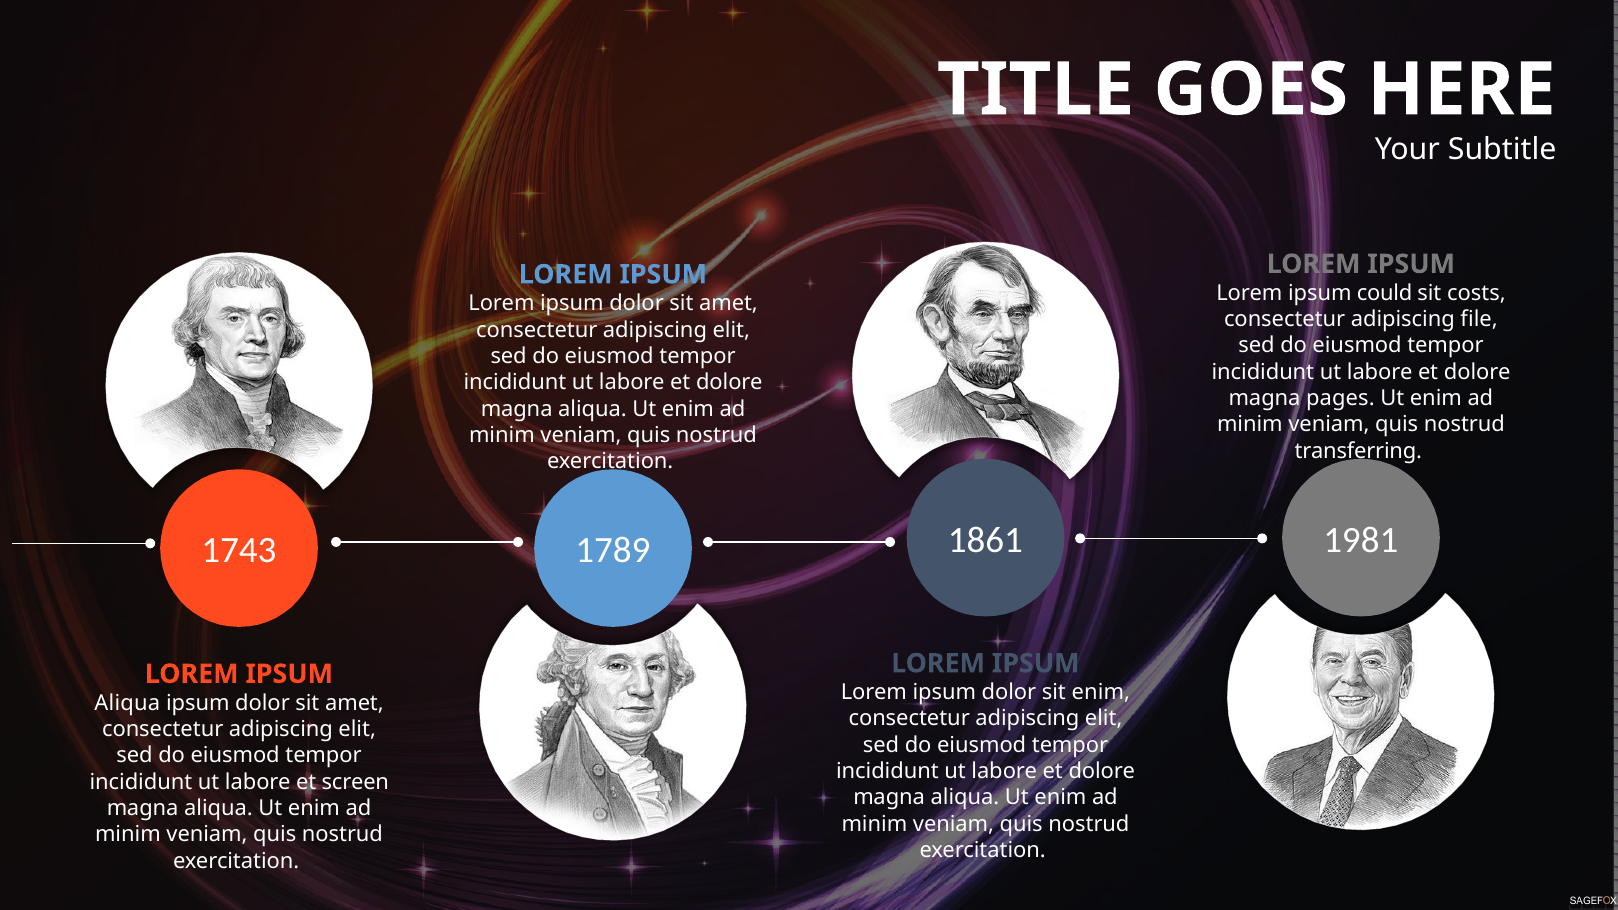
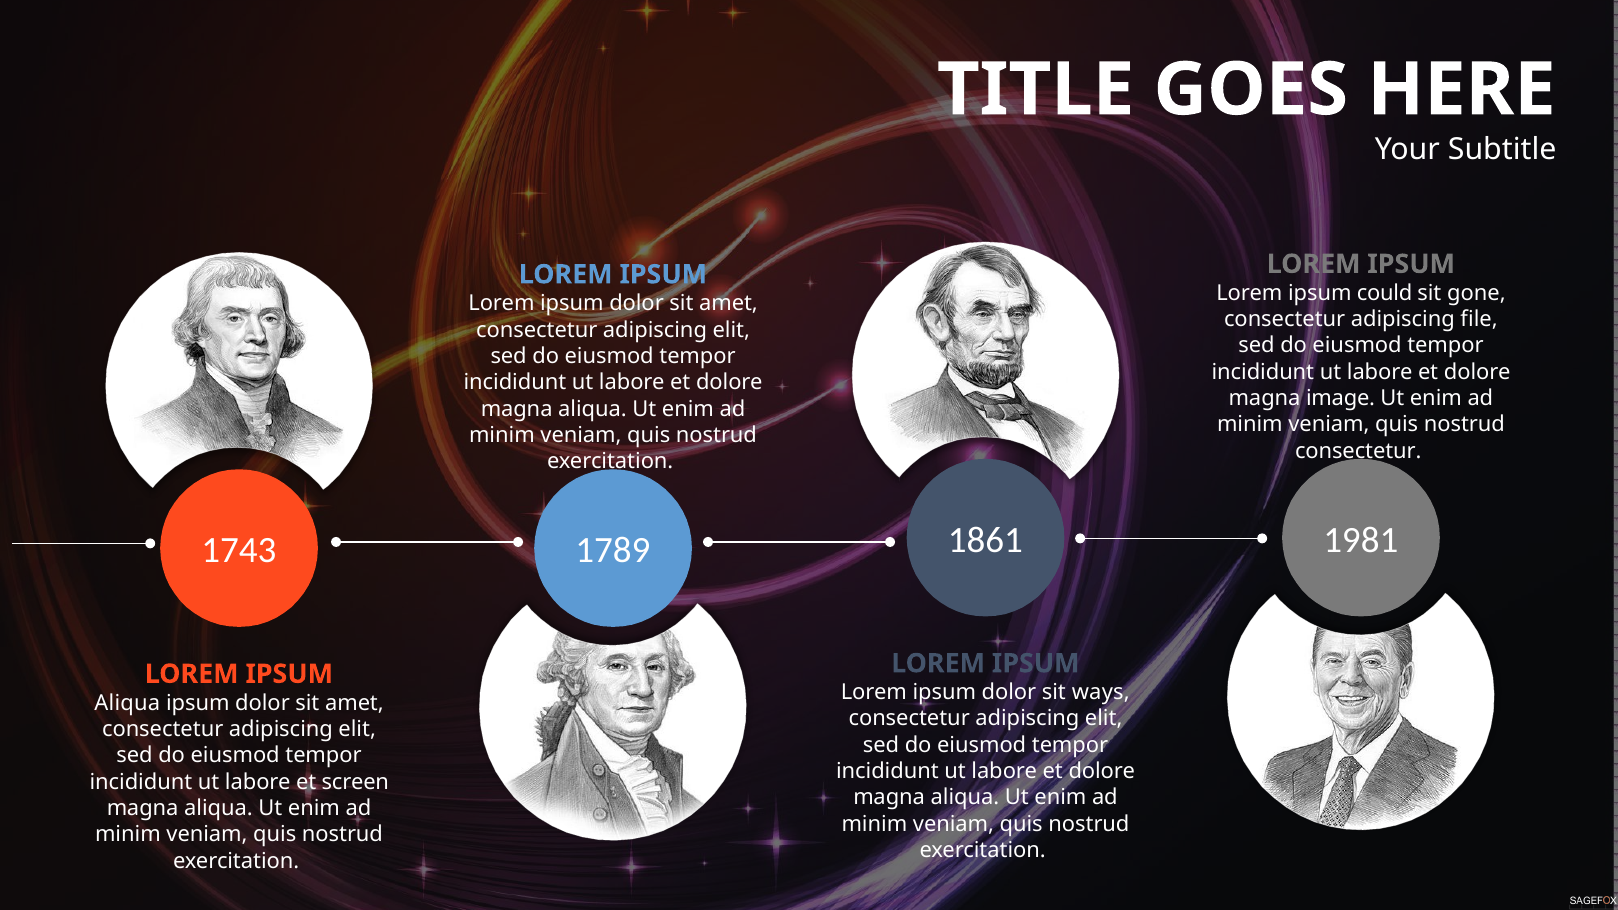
costs: costs -> gone (1476, 293)
pages: pages -> image (1341, 398)
transferring: transferring -> consectetur (1358, 451)
sit enim: enim -> ways (1101, 693)
